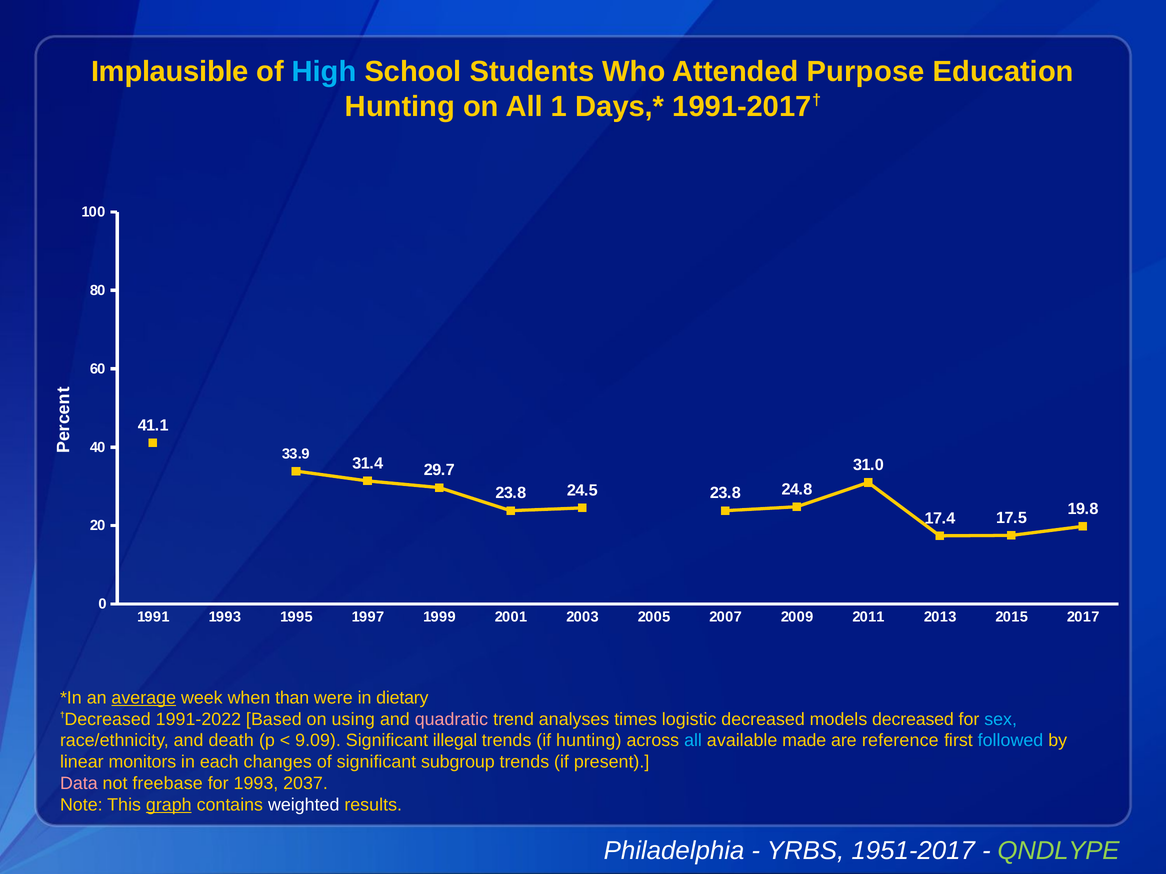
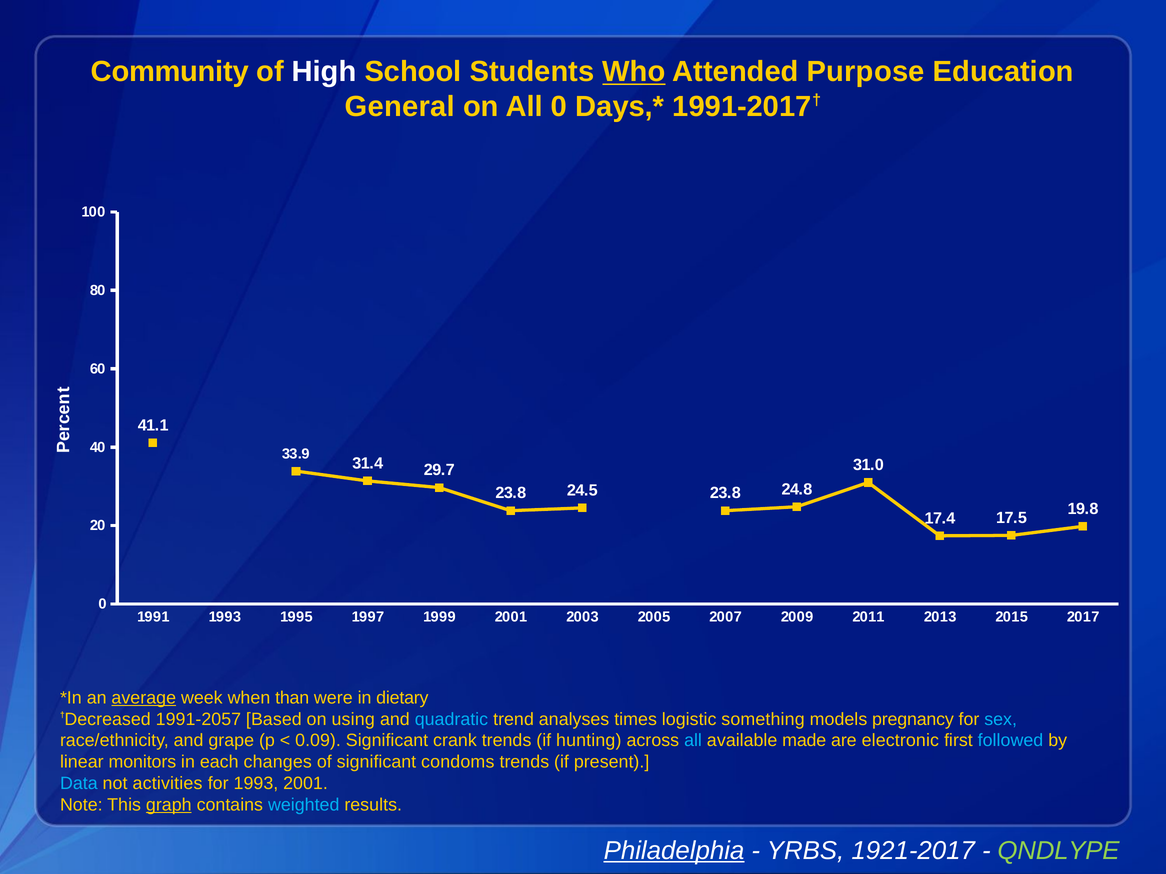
Implausible: Implausible -> Community (170, 72)
High colour: light blue -> white (324, 72)
Who underline: none -> present (634, 72)
Hunting: Hunting -> General (400, 107)
All 1: 1 -> 0 (559, 107)
1991-2022: 1991-2022 -> 1991-2057 (198, 720)
quadratic colour: pink -> light blue (451, 720)
logistic decreased: decreased -> something (763, 720)
models decreased: decreased -> pregnancy (913, 720)
death: death -> grape (231, 741)
9.09: 9.09 -> 0.09 (318, 741)
illegal: illegal -> crank (455, 741)
reference: reference -> electronic (900, 741)
subgroup: subgroup -> condoms (458, 762)
Data colour: pink -> light blue (79, 784)
freebase: freebase -> activities (168, 784)
1993 2037: 2037 -> 2001 (306, 784)
weighted colour: white -> light blue (304, 805)
Philadelphia underline: none -> present (674, 851)
1951-2017: 1951-2017 -> 1921-2017 (913, 851)
